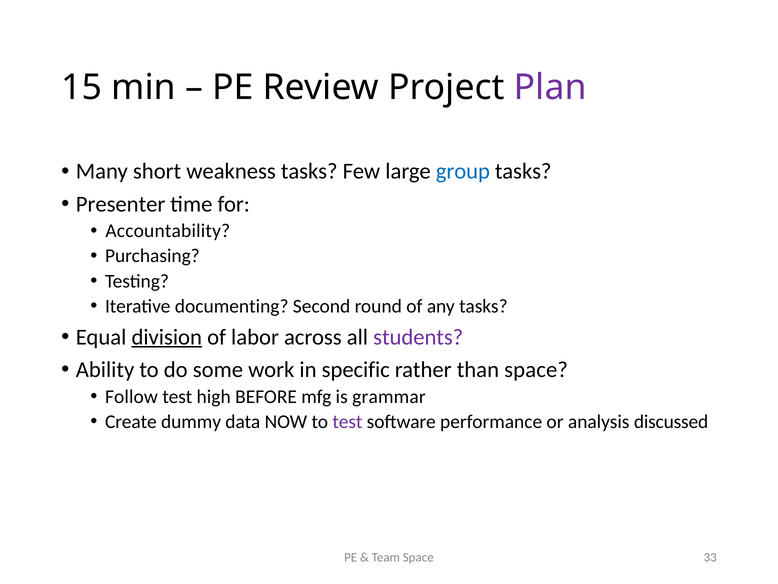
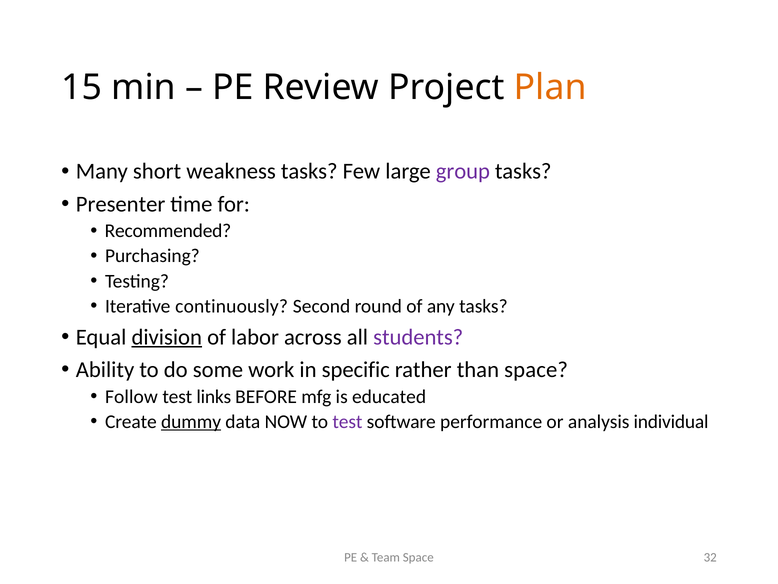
Plan colour: purple -> orange (550, 87)
group colour: blue -> purple (463, 171)
Accountability: Accountability -> Recommended (168, 231)
documenting: documenting -> continuously (232, 306)
high: high -> links (214, 396)
grammar: grammar -> educated (389, 396)
dummy underline: none -> present (191, 421)
discussed: discussed -> individual (671, 421)
33: 33 -> 32 (710, 557)
